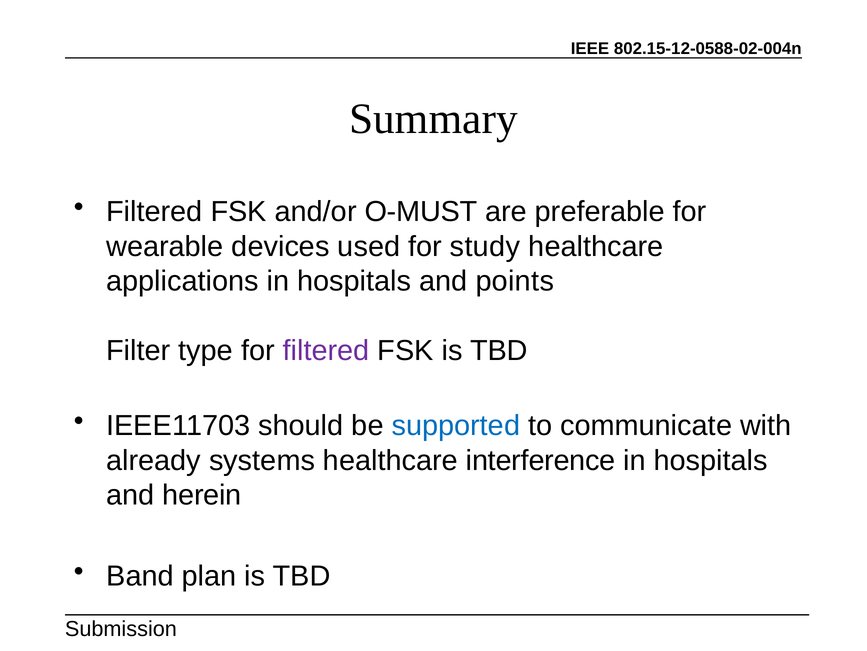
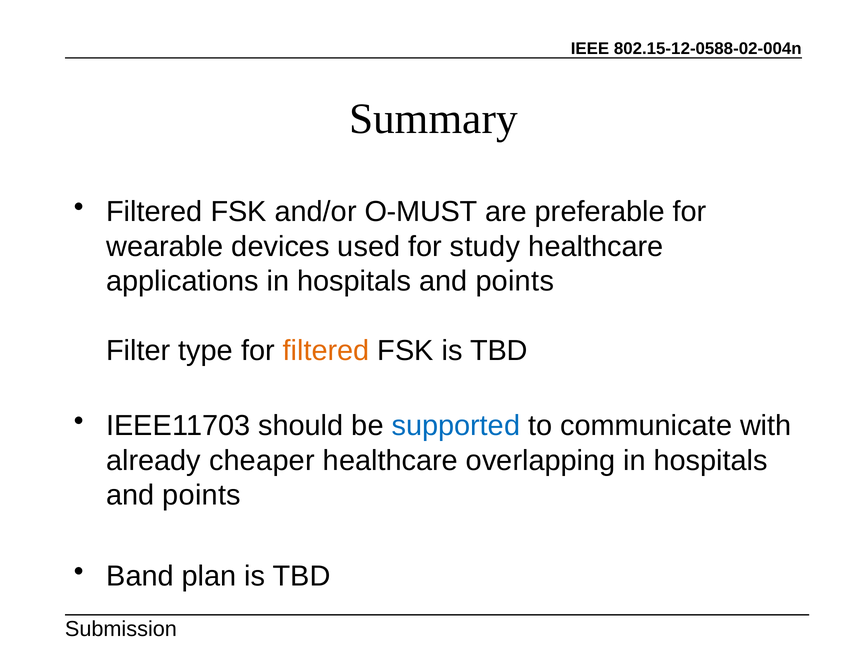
filtered colour: purple -> orange (326, 350)
systems: systems -> cheaper (262, 460)
interference: interference -> overlapping (541, 460)
herein: herein -> points (202, 495)
